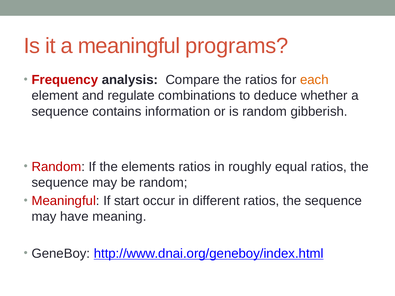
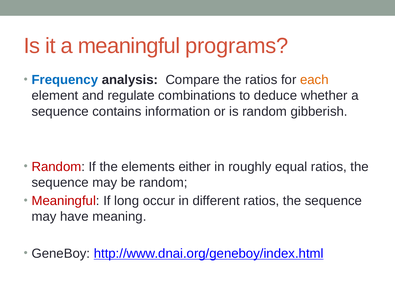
Frequency colour: red -> blue (65, 80)
elements ratios: ratios -> either (195, 167)
start: start -> long (127, 201)
